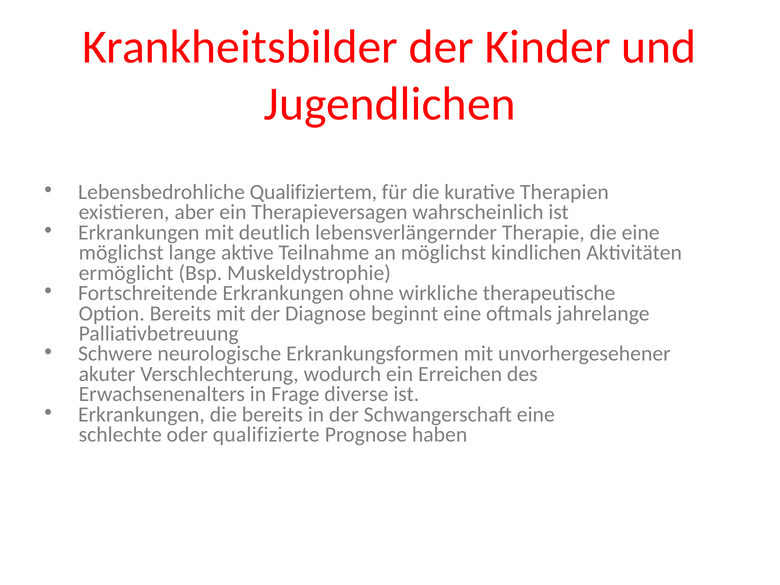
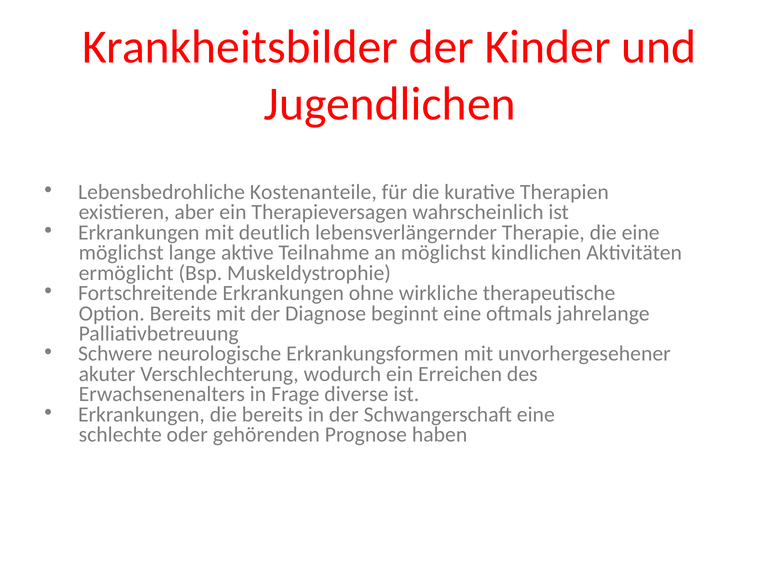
Qualifiziertem: Qualifiziertem -> Kostenanteile (313, 192)
qualifizierte: qualifizierte -> gehörenden (266, 435)
